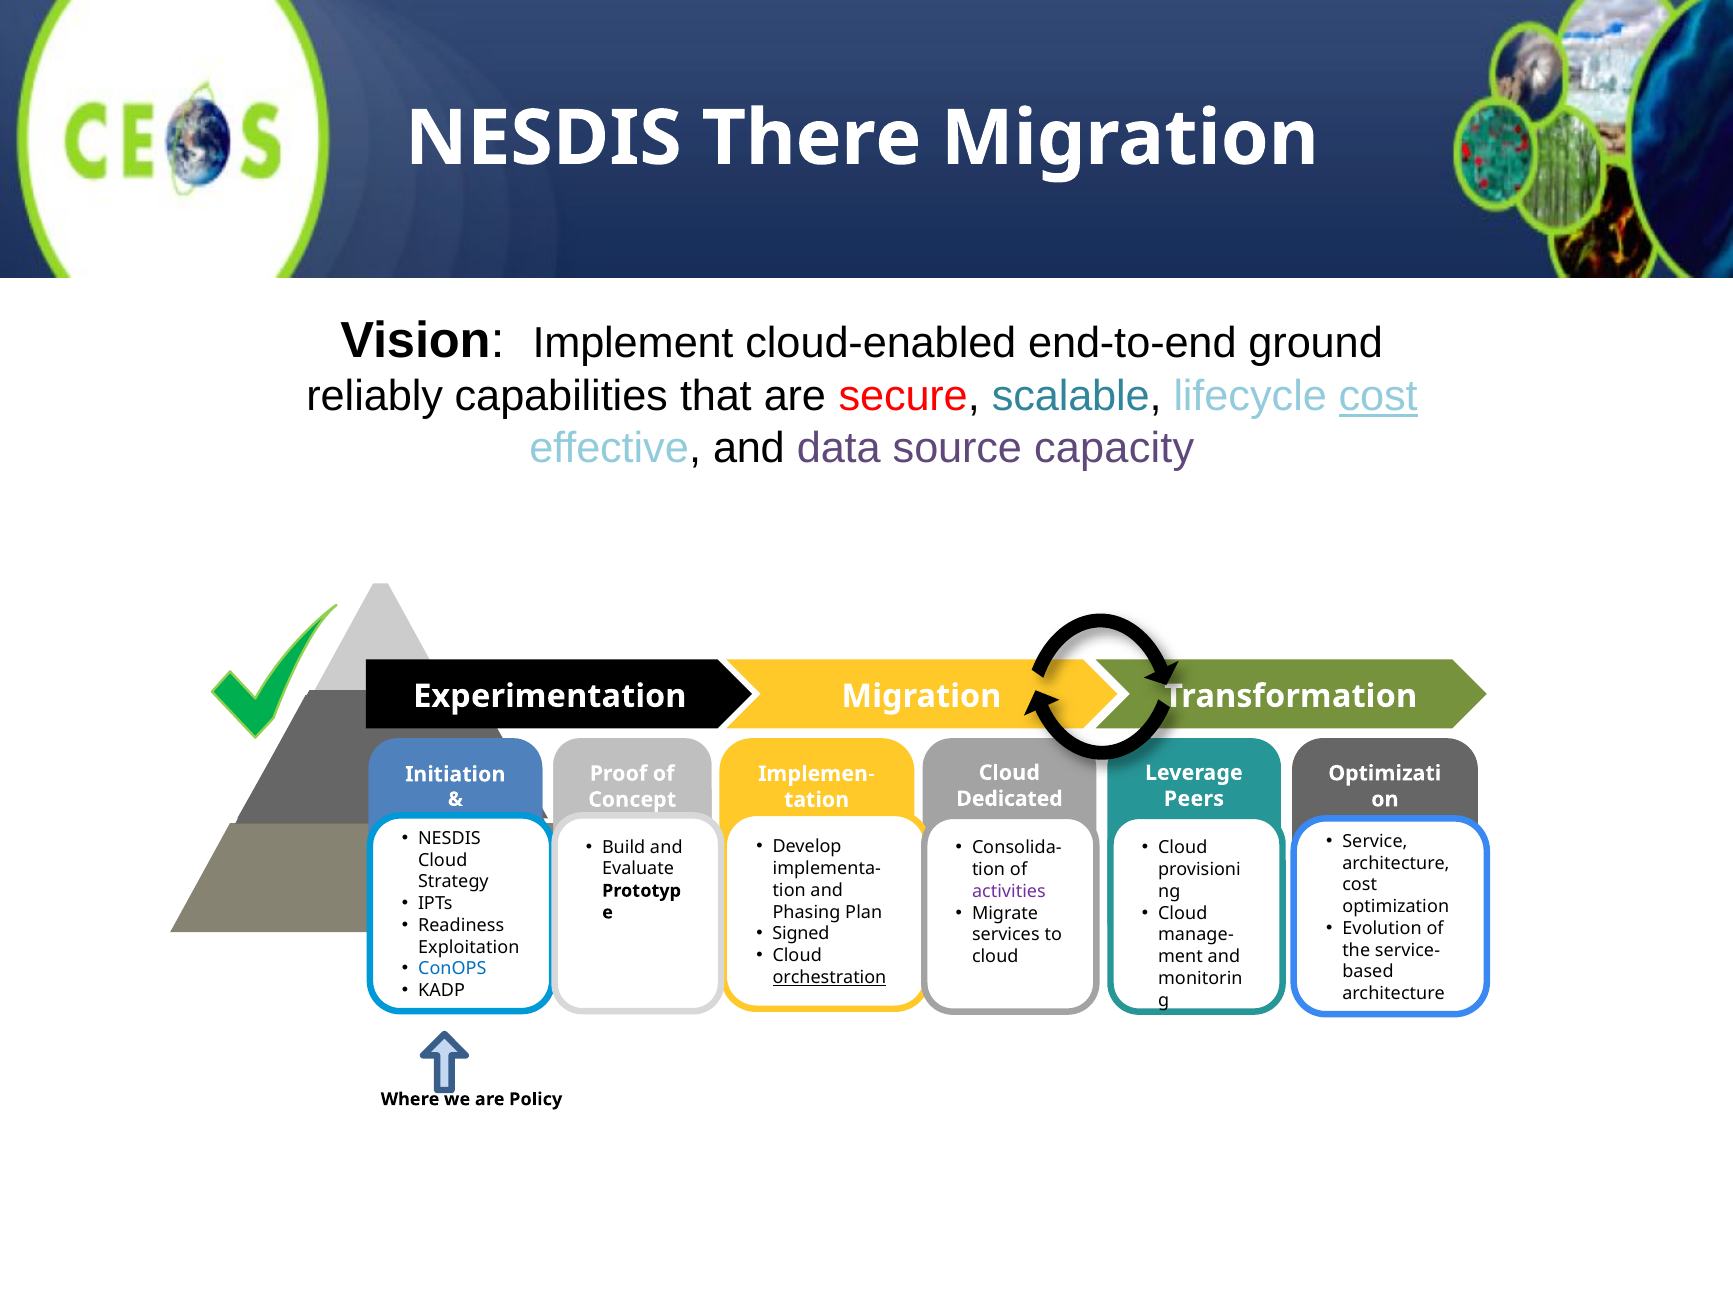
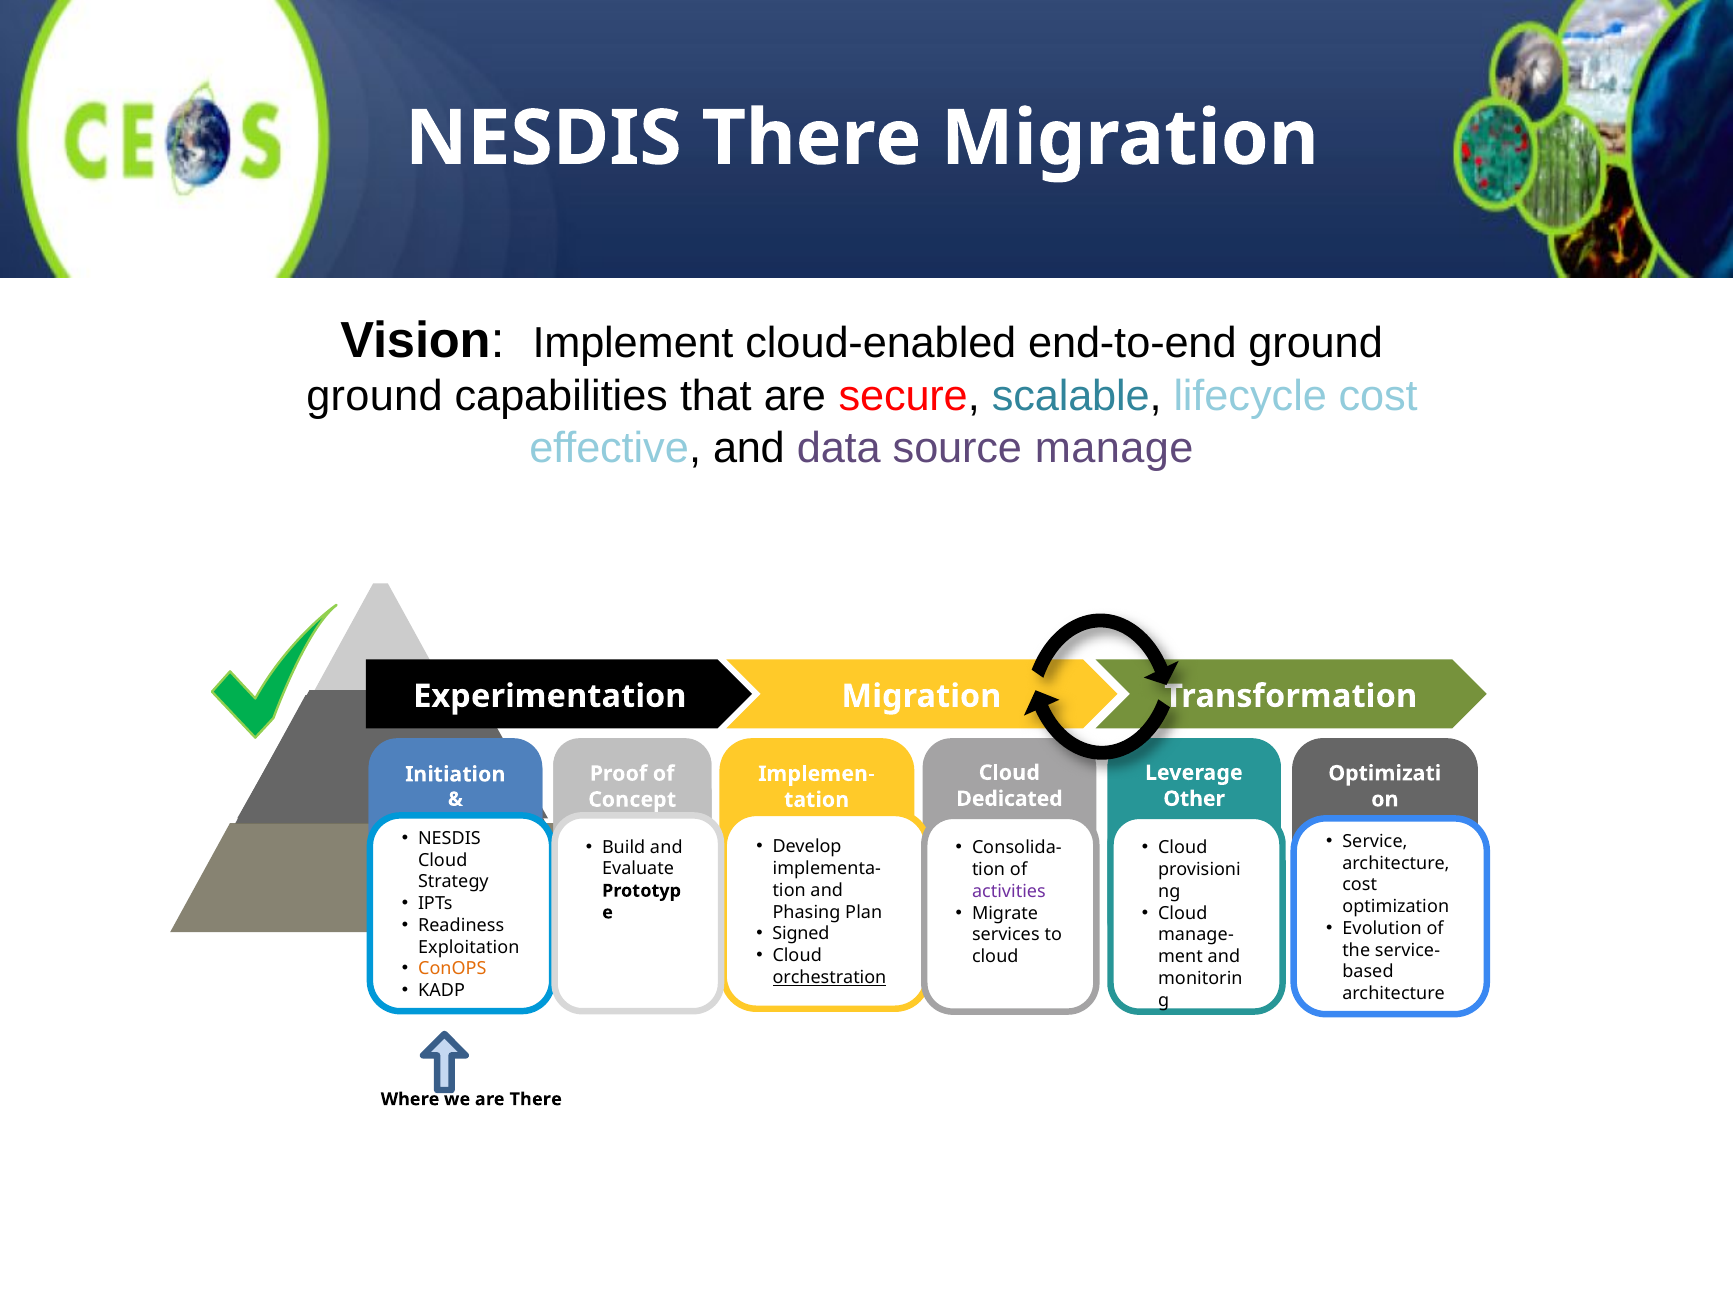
reliably: reliably -> ground (374, 397)
cost underline: present -> none (1378, 397)
capacity: capacity -> manage (1114, 449)
Peers: Peers -> Other (1194, 799)
ConOPS colour: blue -> orange (452, 969)
are Policy: Policy -> There (536, 1099)
